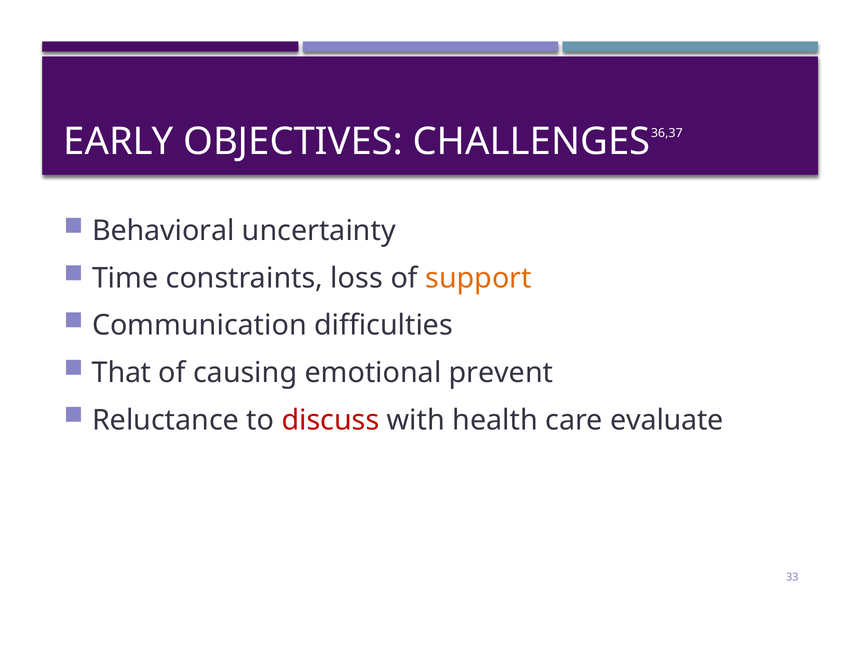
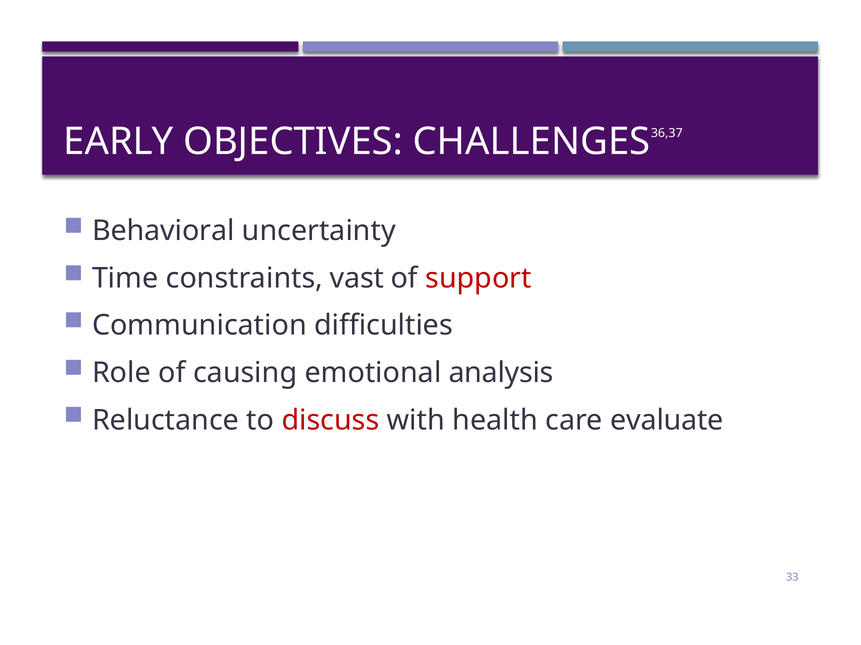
loss: loss -> vast (357, 279)
support colour: orange -> red (478, 279)
That: That -> Role (121, 373)
prevent: prevent -> analysis (501, 373)
